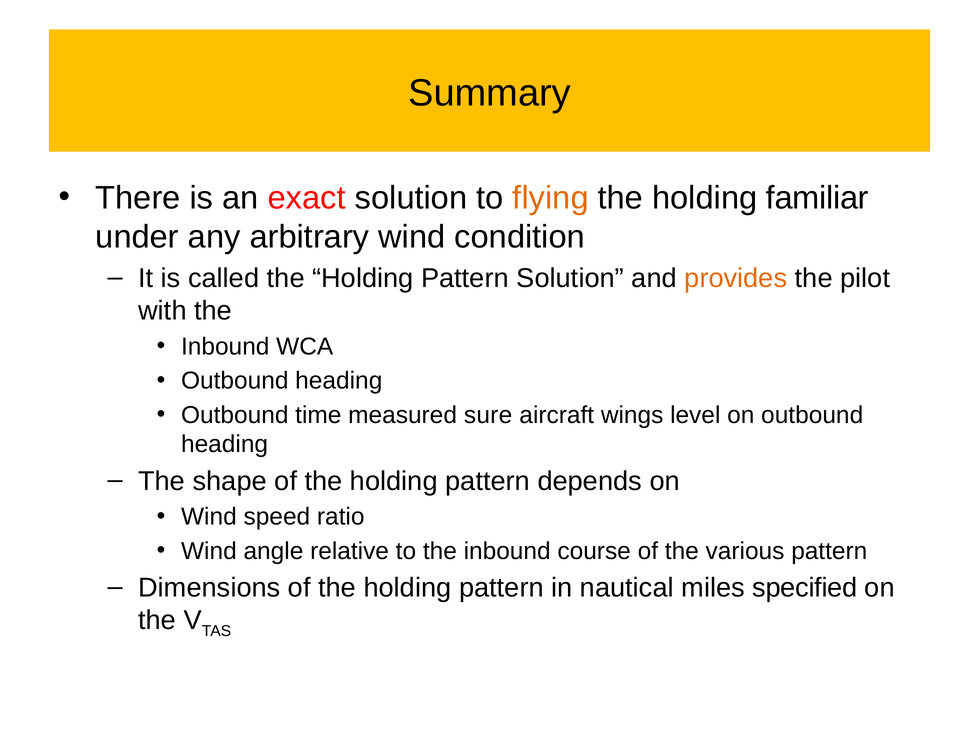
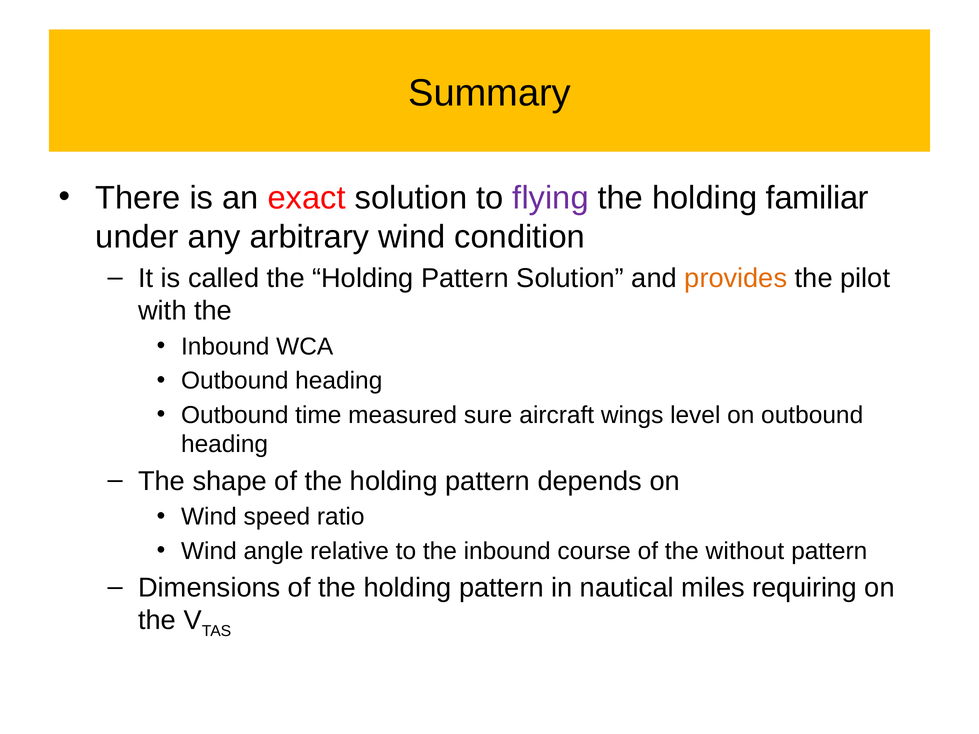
flying colour: orange -> purple (551, 198)
various: various -> without (745, 551)
specified: specified -> requiring (805, 588)
